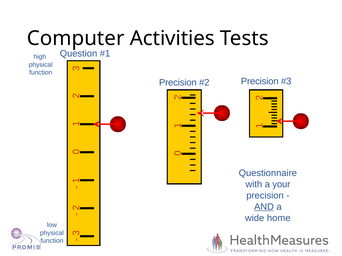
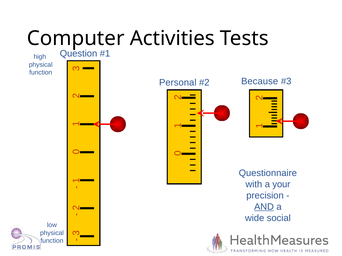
Precision: Precision -> Because (260, 82)
Precision: Precision -> Personal (178, 83)
home: home -> social (279, 218)
